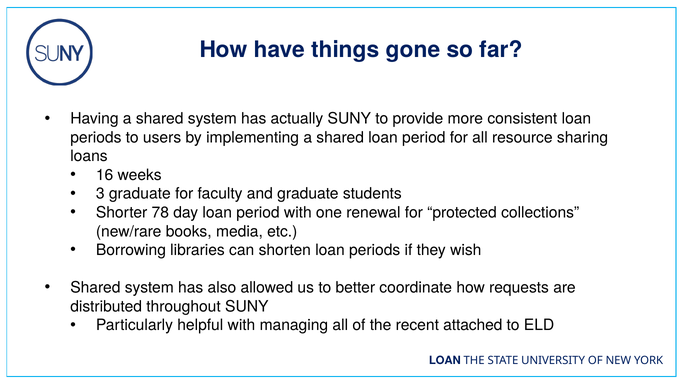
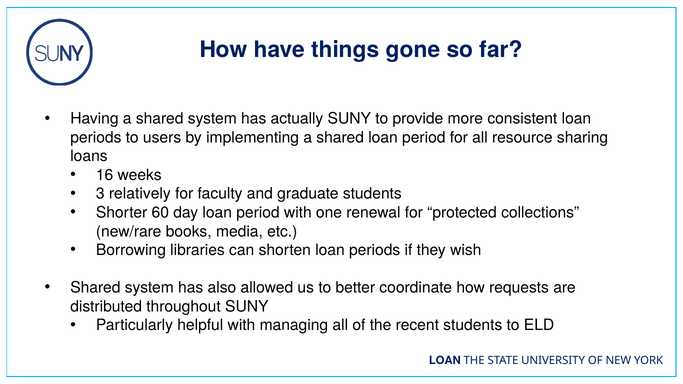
3 graduate: graduate -> relatively (140, 194)
78: 78 -> 60 (160, 213)
recent attached: attached -> students (473, 325)
